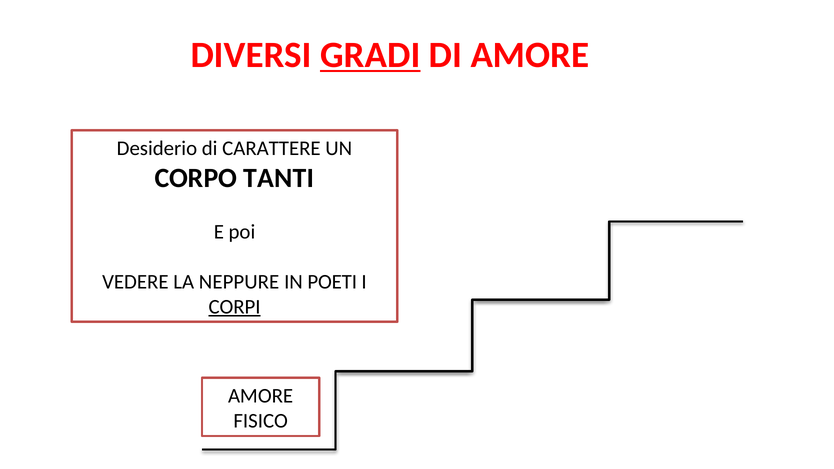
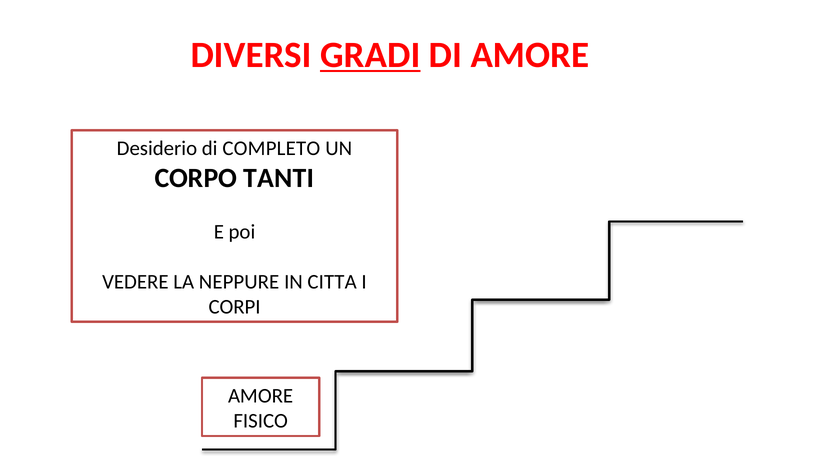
CARATTERE: CARATTERE -> COMPLETO (271, 148)
POETI: POETI -> CITTA (332, 282)
CORPI underline: present -> none (235, 307)
